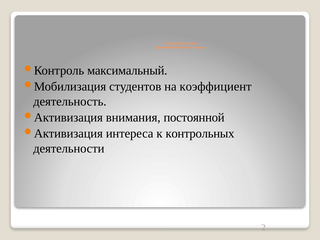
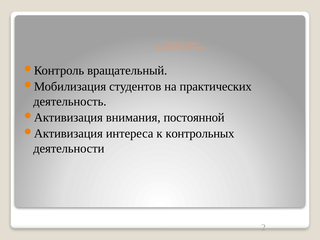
максимальный: максимальный -> вращательный (127, 71)
коэффициент: коэффициент -> практических (216, 87)
